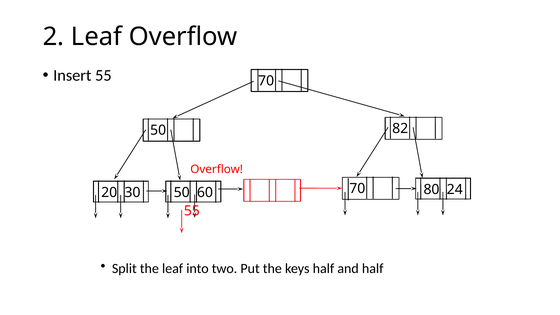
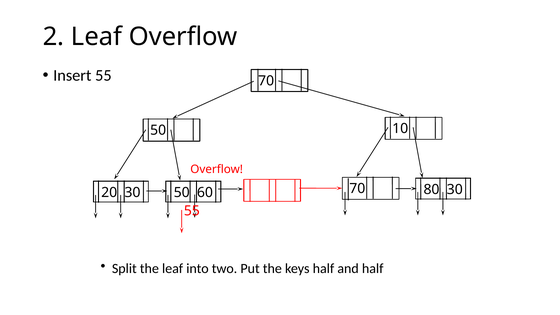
82: 82 -> 10 (400, 129)
80 24: 24 -> 30 (455, 190)
